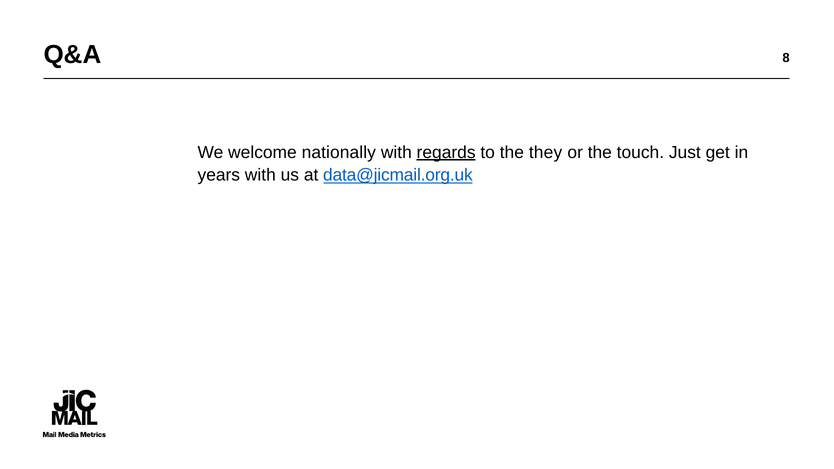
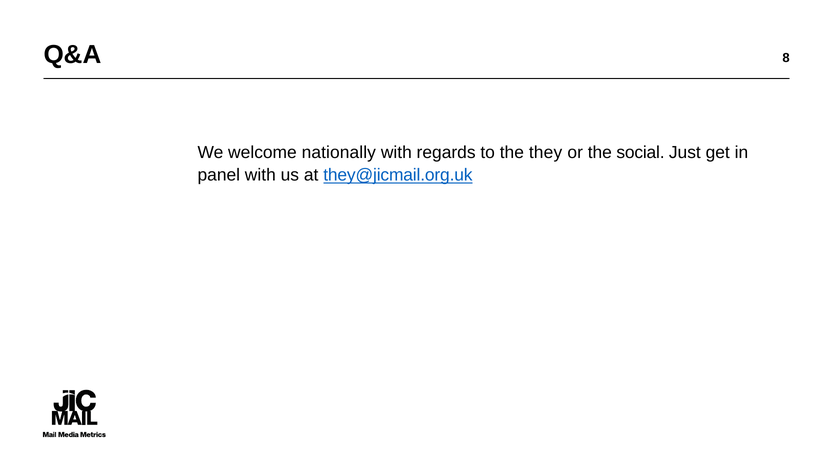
regards underline: present -> none (446, 152)
touch: touch -> social (640, 152)
years: years -> panel (219, 175)
data@jicmail.org.uk: data@jicmail.org.uk -> they@jicmail.org.uk (398, 175)
